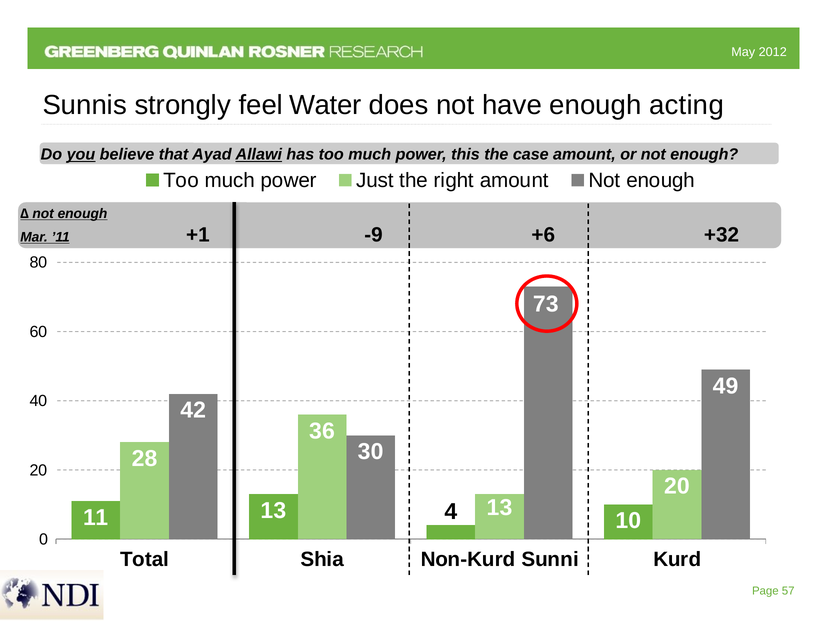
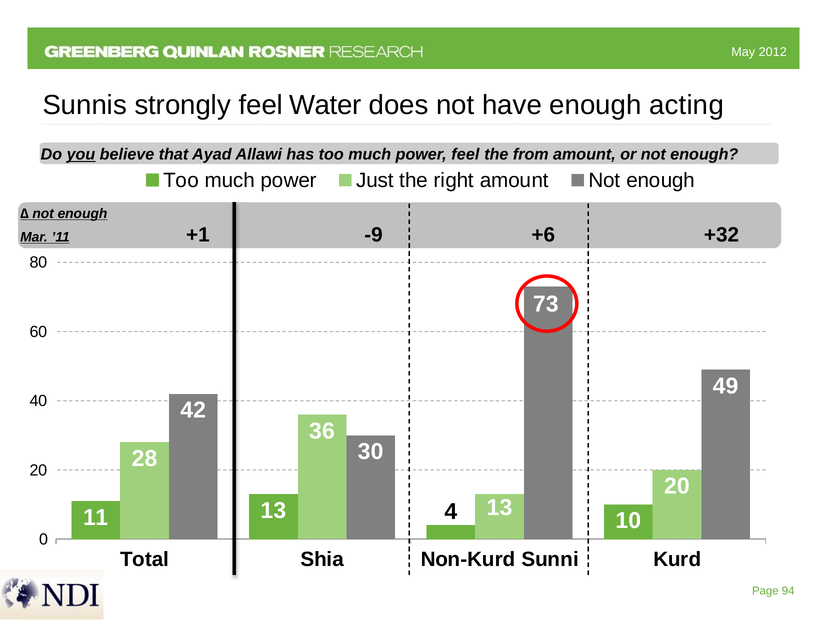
Allawi underline: present -> none (259, 154)
power this: this -> feel (465, 154)
case: case -> from (531, 154)
57: 57 -> 94 (788, 590)
